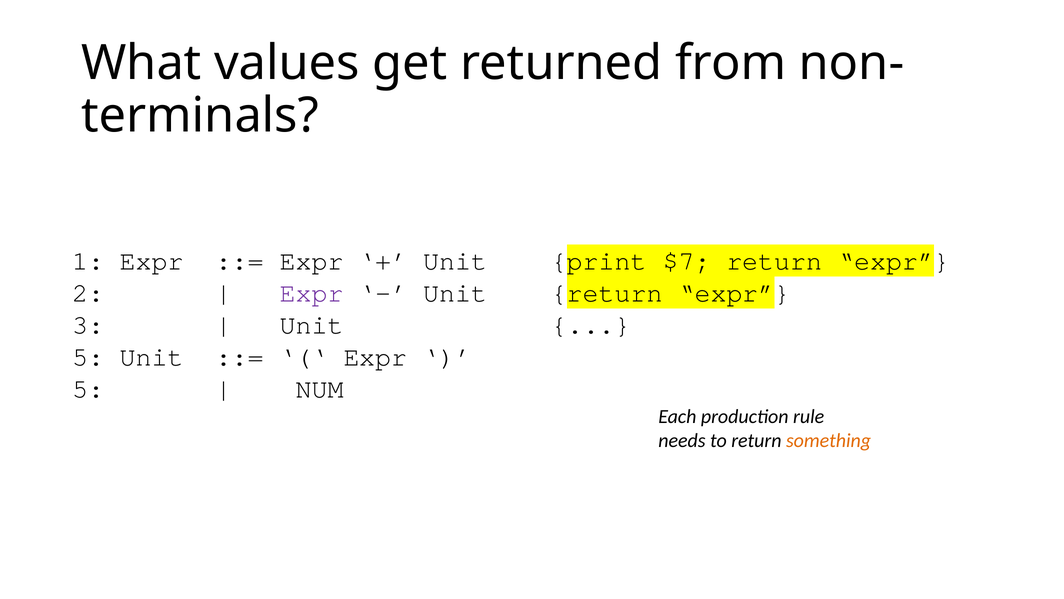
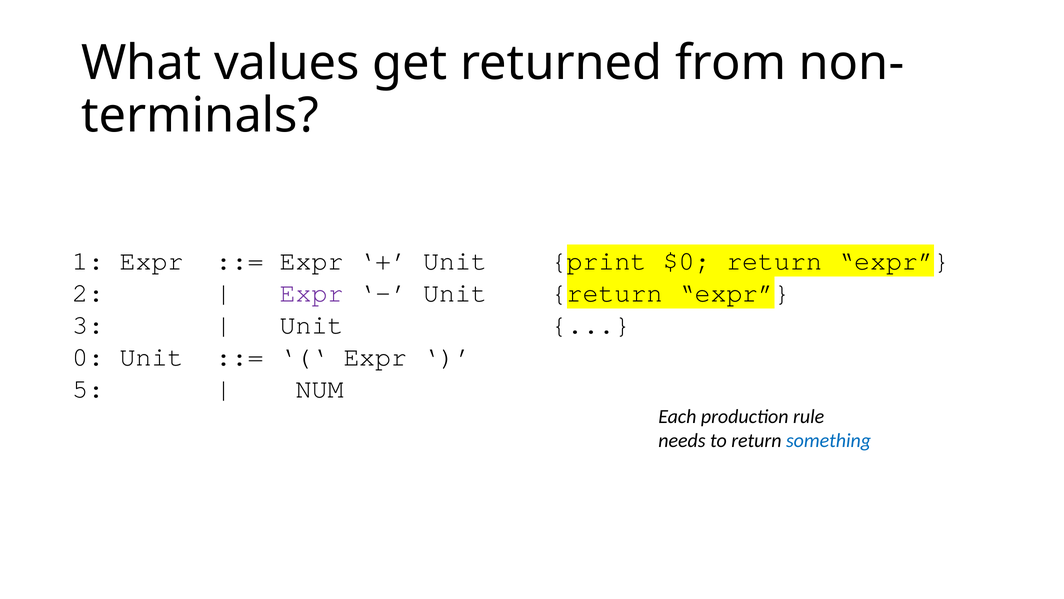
$7: $7 -> $0 (687, 261)
5: 5 -> 0 (88, 357)
something colour: orange -> blue (829, 440)
